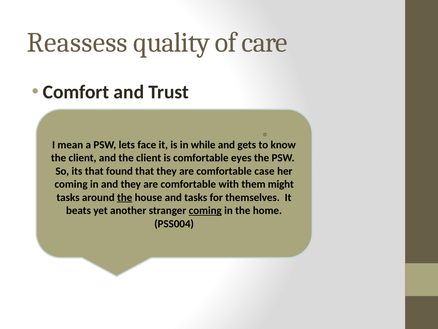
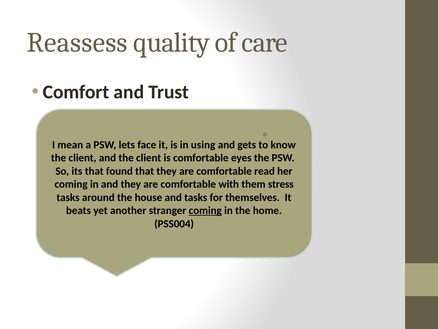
while: while -> using (203, 145)
case: case -> read (265, 171)
might: might -> stress (281, 184)
the underline: present -> none (125, 197)
